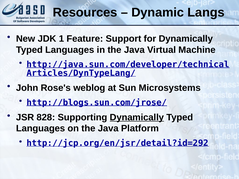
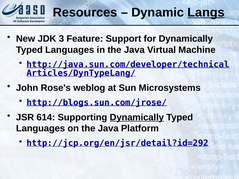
Langs underline: none -> present (206, 12)
1: 1 -> 3 (61, 39)
828: 828 -> 614 (46, 117)
